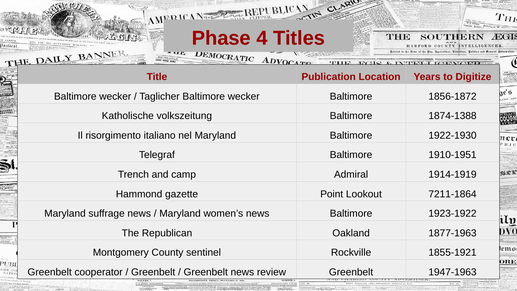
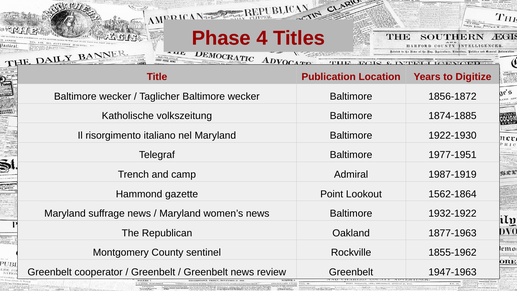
1874-1388: 1874-1388 -> 1874-1885 (453, 116)
1910-1951: 1910-1951 -> 1977-1951 (453, 155)
1914-1919: 1914-1919 -> 1987-1919 (453, 174)
7211-1864: 7211-1864 -> 1562-1864 (453, 194)
1923-1922: 1923-1922 -> 1932-1922 (453, 213)
1855-1921: 1855-1921 -> 1855-1962 (453, 252)
